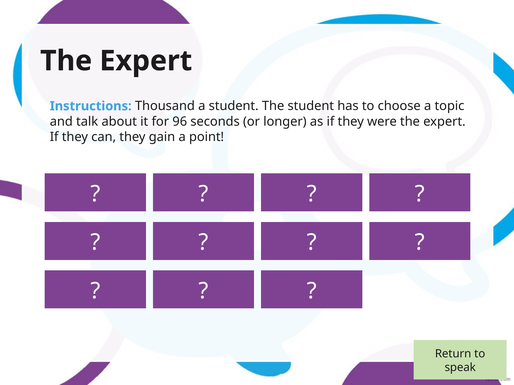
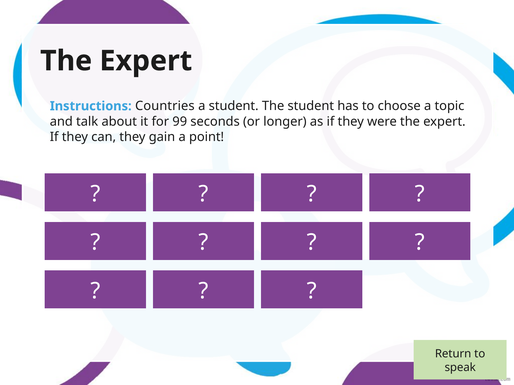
Thousand: Thousand -> Countries (165, 106)
96: 96 -> 99 (180, 122)
